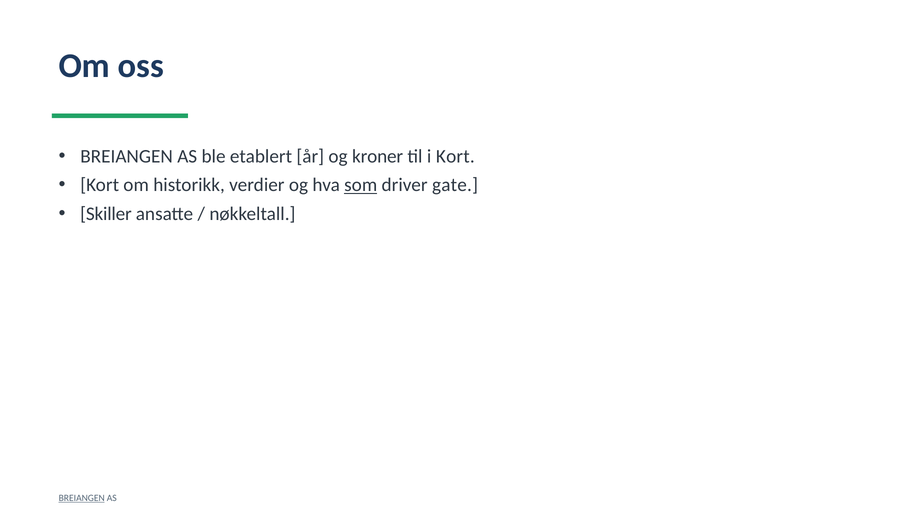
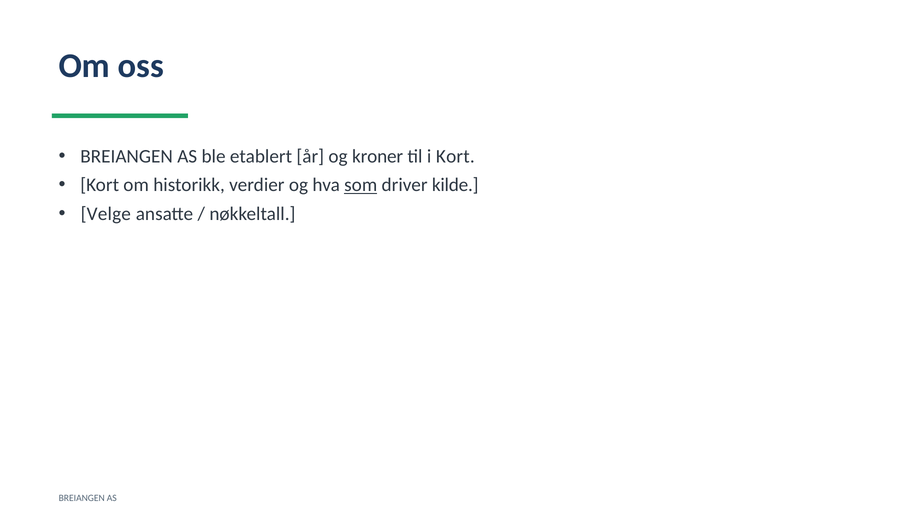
gate: gate -> kilde (455, 185)
Skiller: Skiller -> Velge (106, 214)
BREIANGEN underline: present -> none (82, 498)
